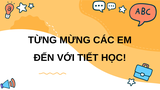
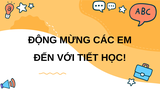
TỪNG: TỪNG -> ĐỘNG (43, 40)
